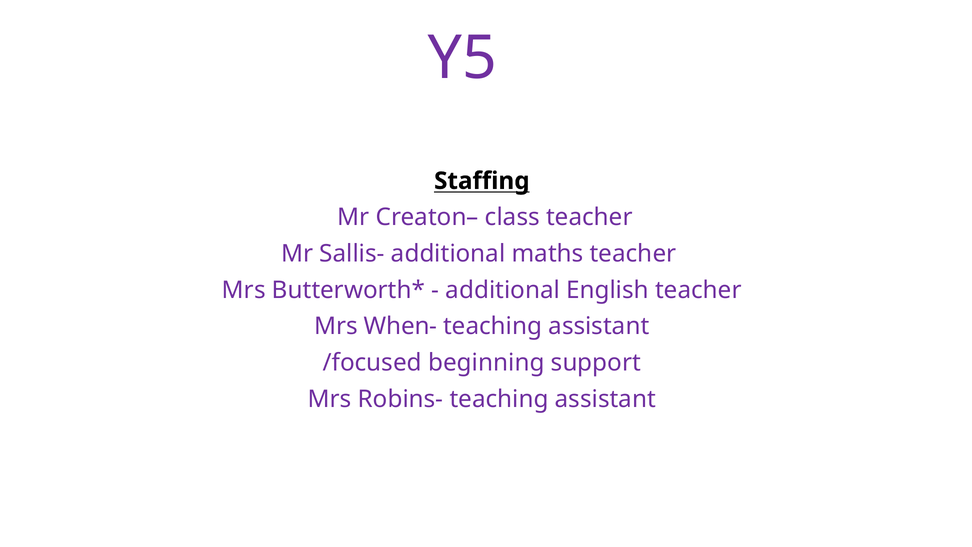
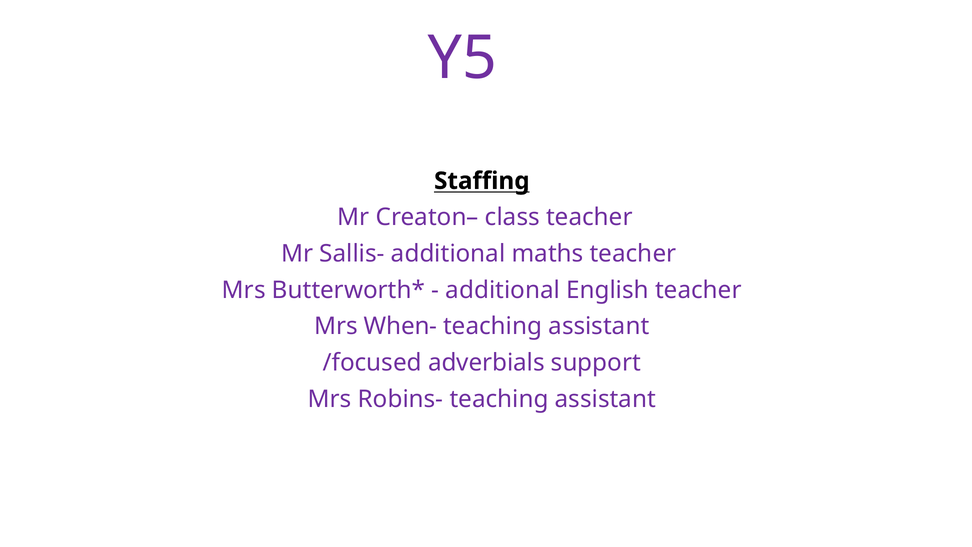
beginning: beginning -> adverbials (486, 363)
